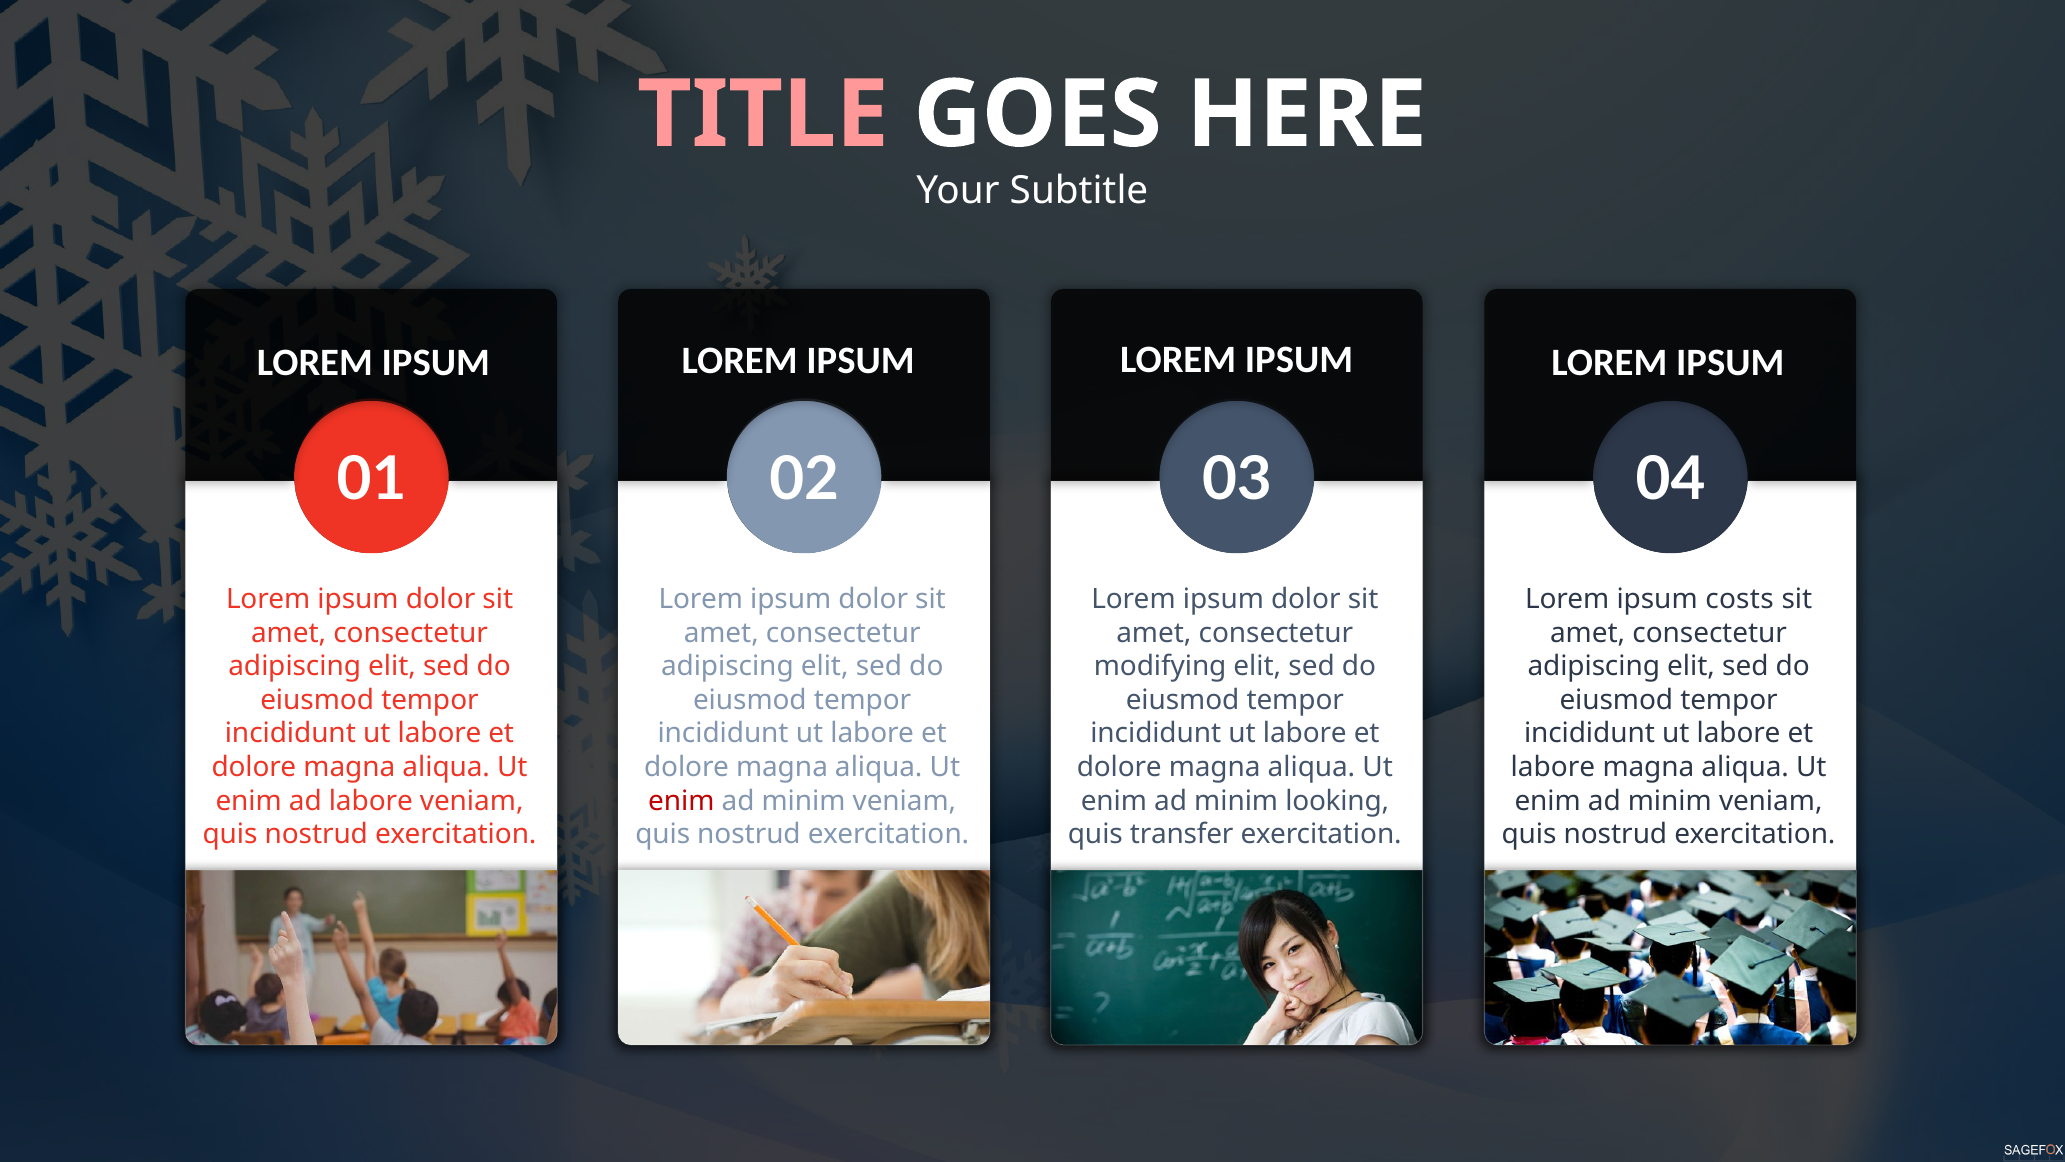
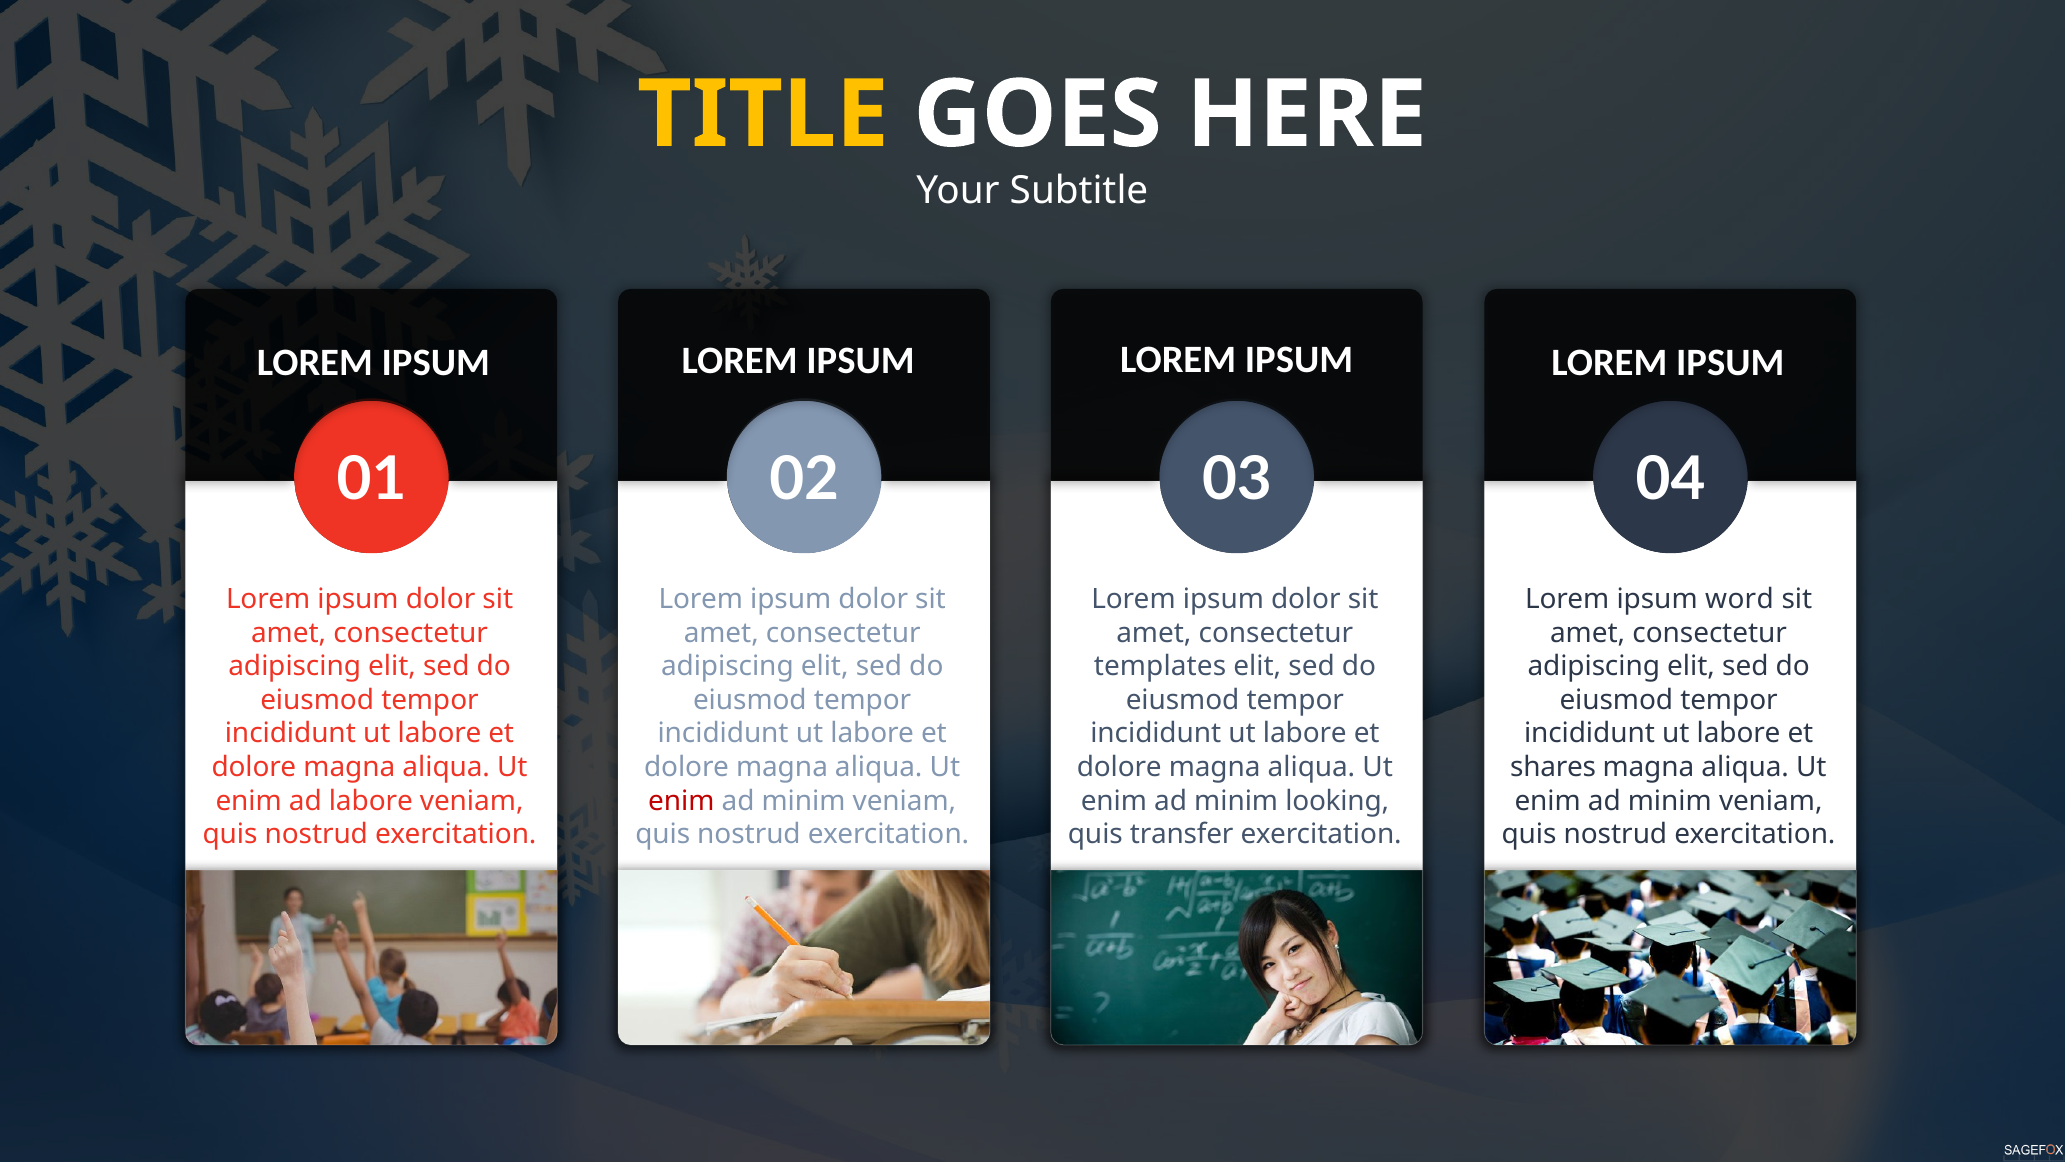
TITLE colour: pink -> yellow (763, 115)
costs: costs -> word (1739, 599)
modifying: modifying -> templates (1160, 666)
labore: labore -> shares (1553, 767)
